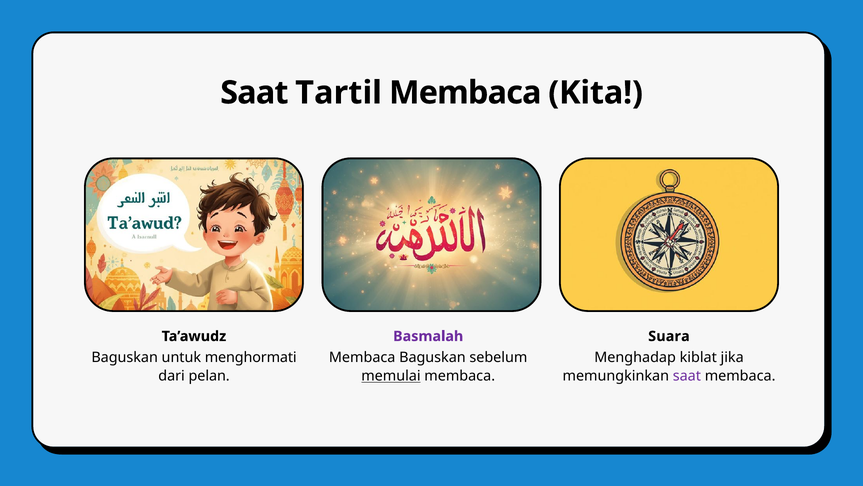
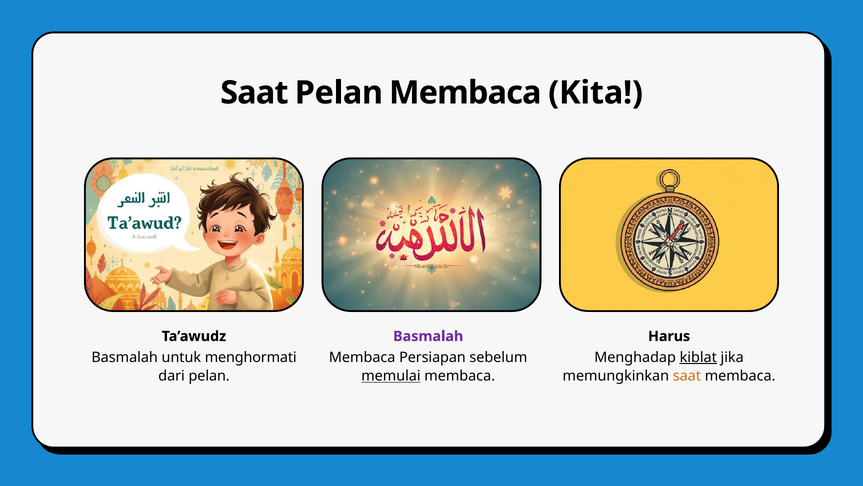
Saat Tartil: Tartil -> Pelan (339, 93)
Suara: Suara -> Harus (669, 336)
Baguskan: Baguskan -> Basmalah (125, 357)
Membaca Baguskan: Baguskan -> Persiapan (432, 357)
kiblat underline: none -> present (698, 357)
saat colour: purple -> orange (687, 376)
